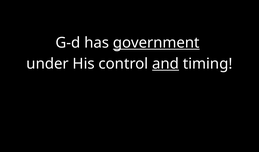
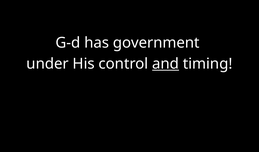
government underline: present -> none (156, 43)
